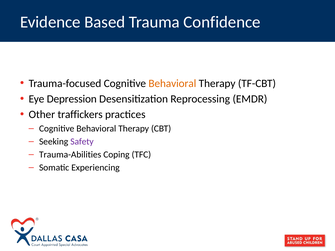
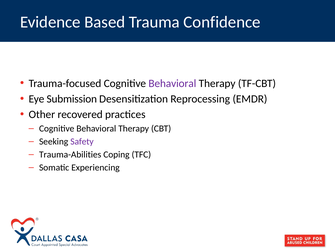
Behavioral colour: orange -> purple (172, 83)
Depression: Depression -> Submission (72, 99)
traffickers: traffickers -> recovered (80, 115)
